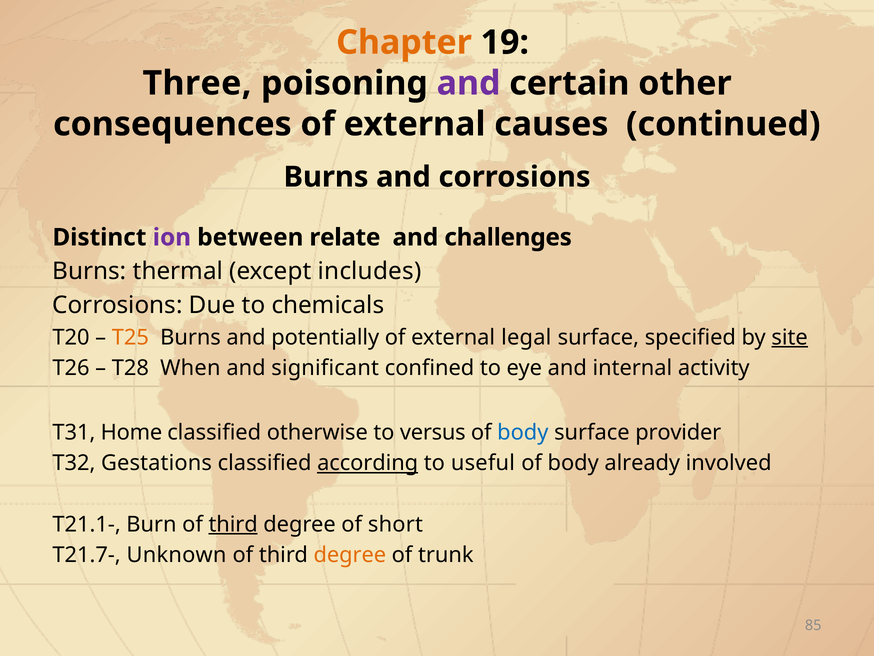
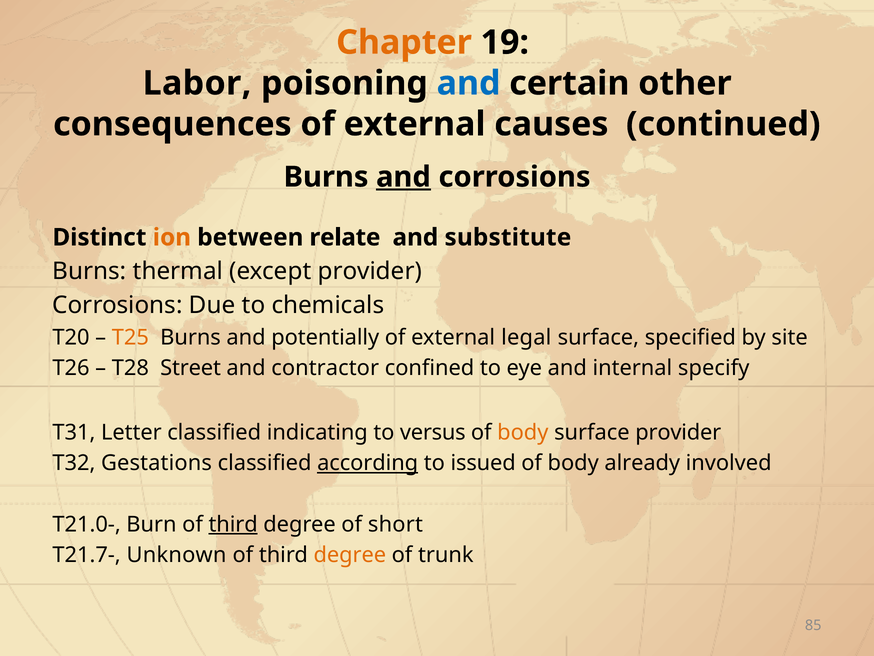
Three: Three -> Labor (197, 83)
and colour: purple -> blue (469, 83)
and underline: none -> present (403, 177)
ion colour: purple -> orange (172, 237)
challenges: challenges -> substitute (508, 237)
except includes: includes -> provider (370, 271)
site underline: present -> none (790, 337)
When: When -> Street (191, 368)
significant: significant -> contractor (325, 368)
activity: activity -> specify (714, 368)
Home: Home -> Letter (131, 432)
otherwise: otherwise -> indicating (317, 432)
body colour: blue -> orange (523, 432)
useful: useful -> issued (483, 463)
T21.1-: T21.1- -> T21.0- (87, 524)
